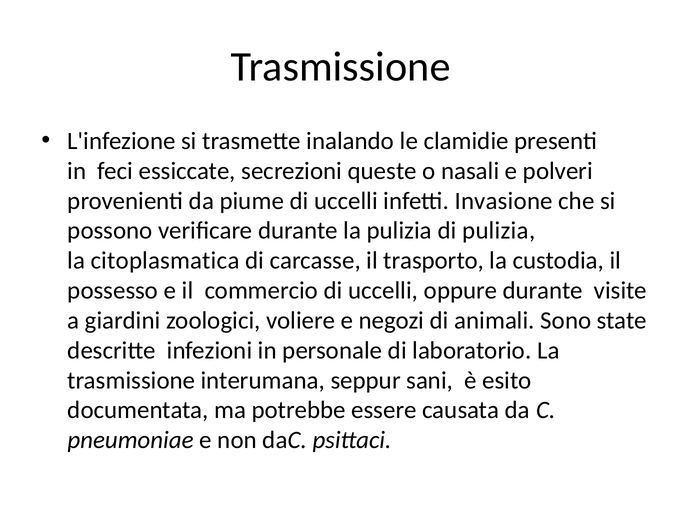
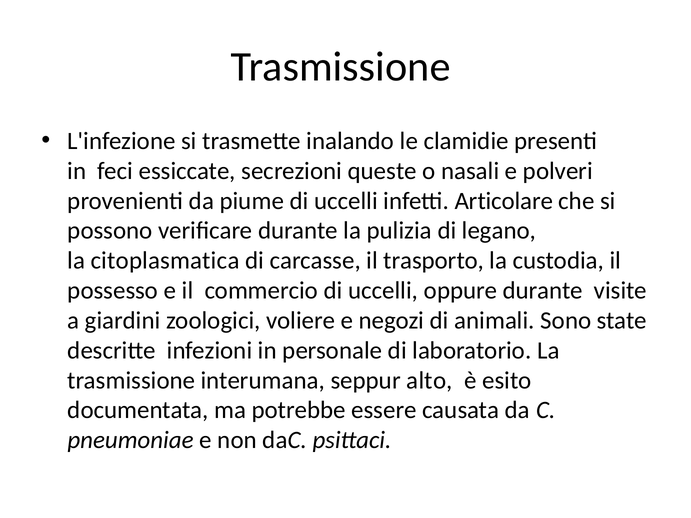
Invasione: Invasione -> Articolare (504, 201)
di pulizia: pulizia -> legano (499, 231)
sani: sani -> alto (430, 380)
